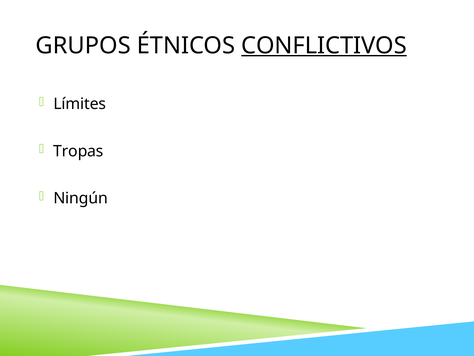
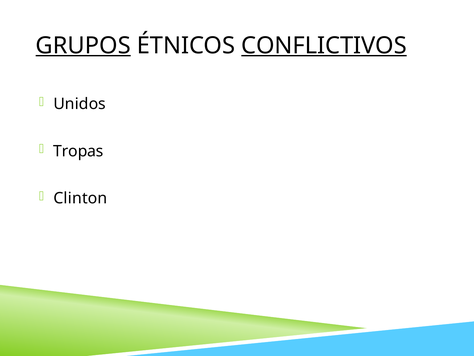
GRUPOS underline: none -> present (83, 46)
Límites: Límites -> Unidos (80, 104)
Ningún: Ningún -> Clinton (80, 198)
